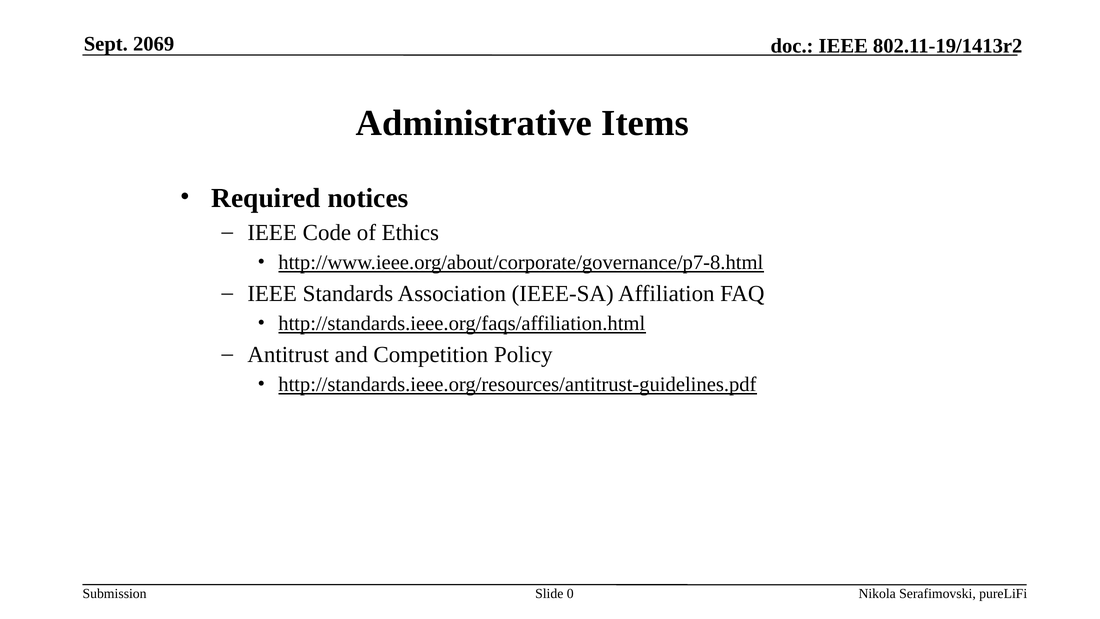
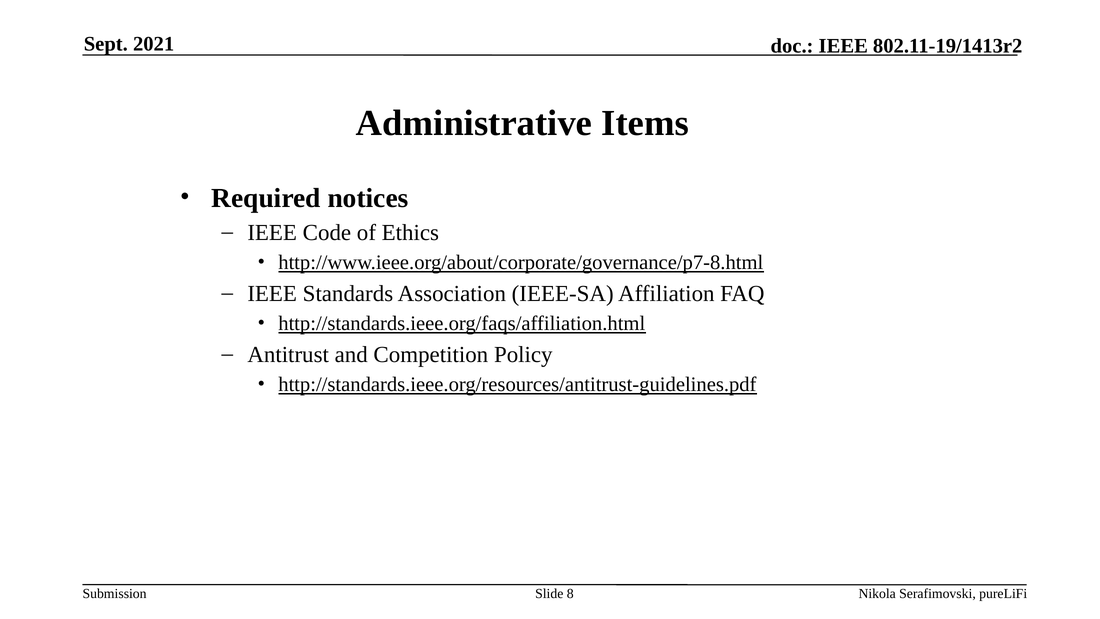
2069: 2069 -> 2021 (154, 44)
0: 0 -> 8 (570, 593)
